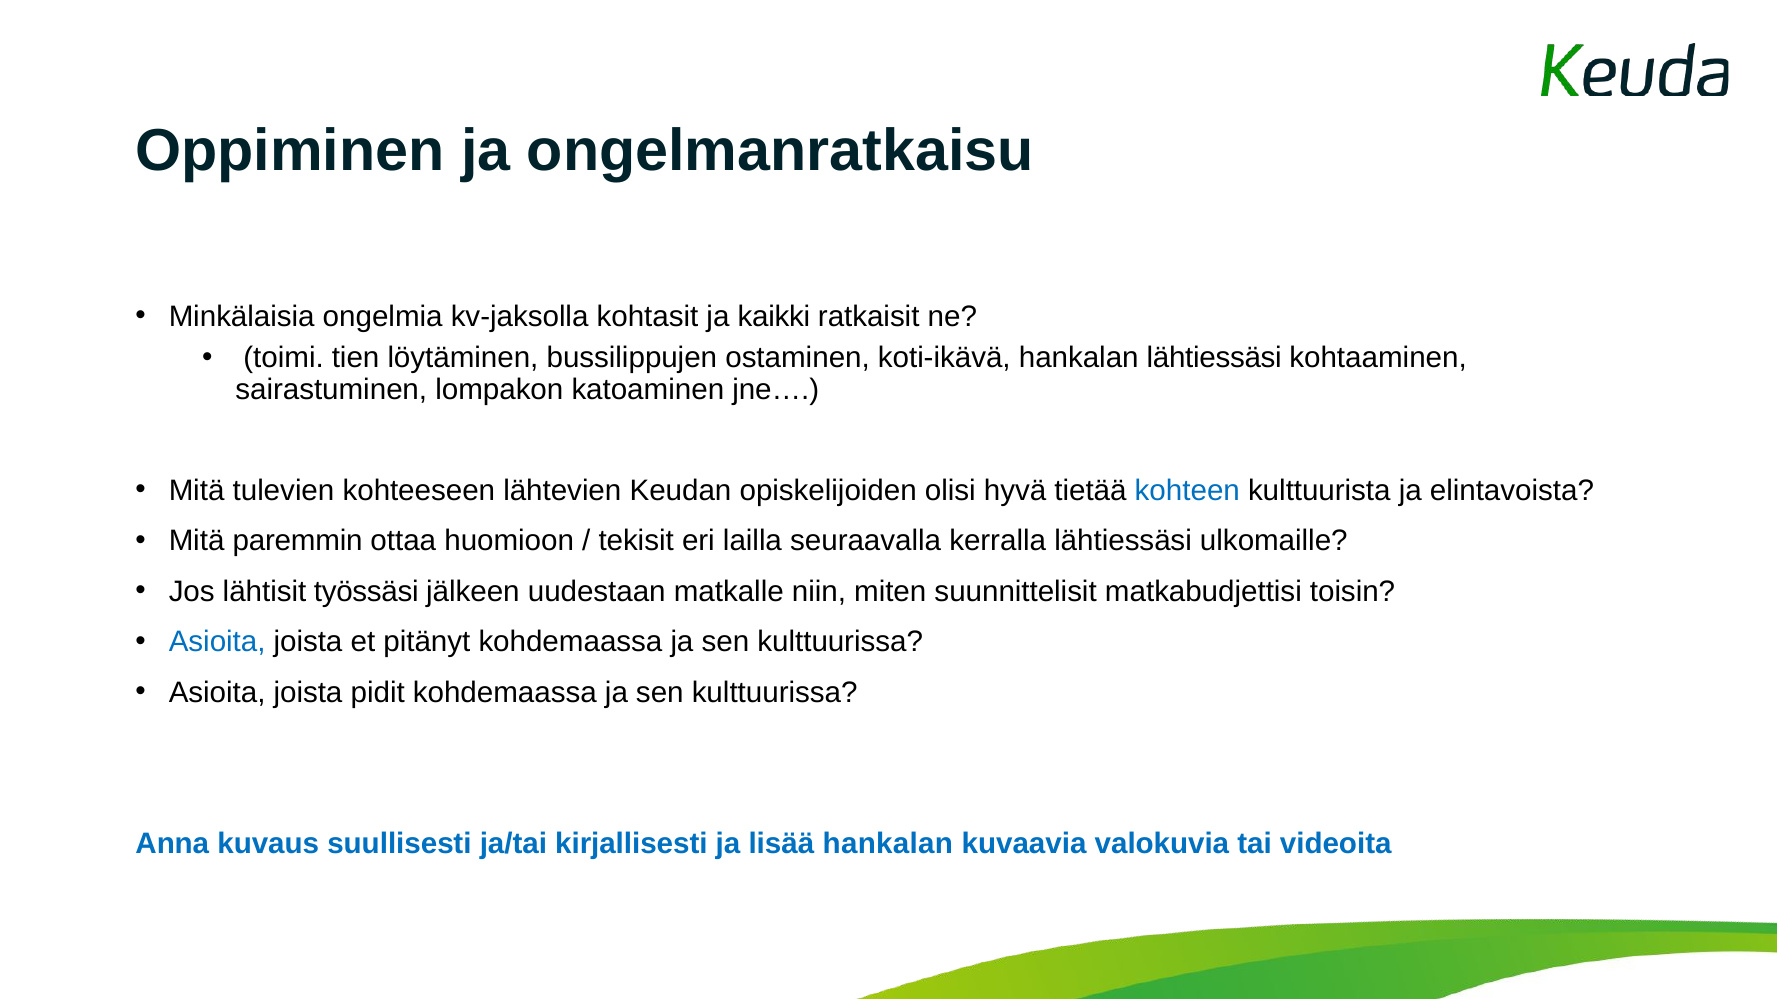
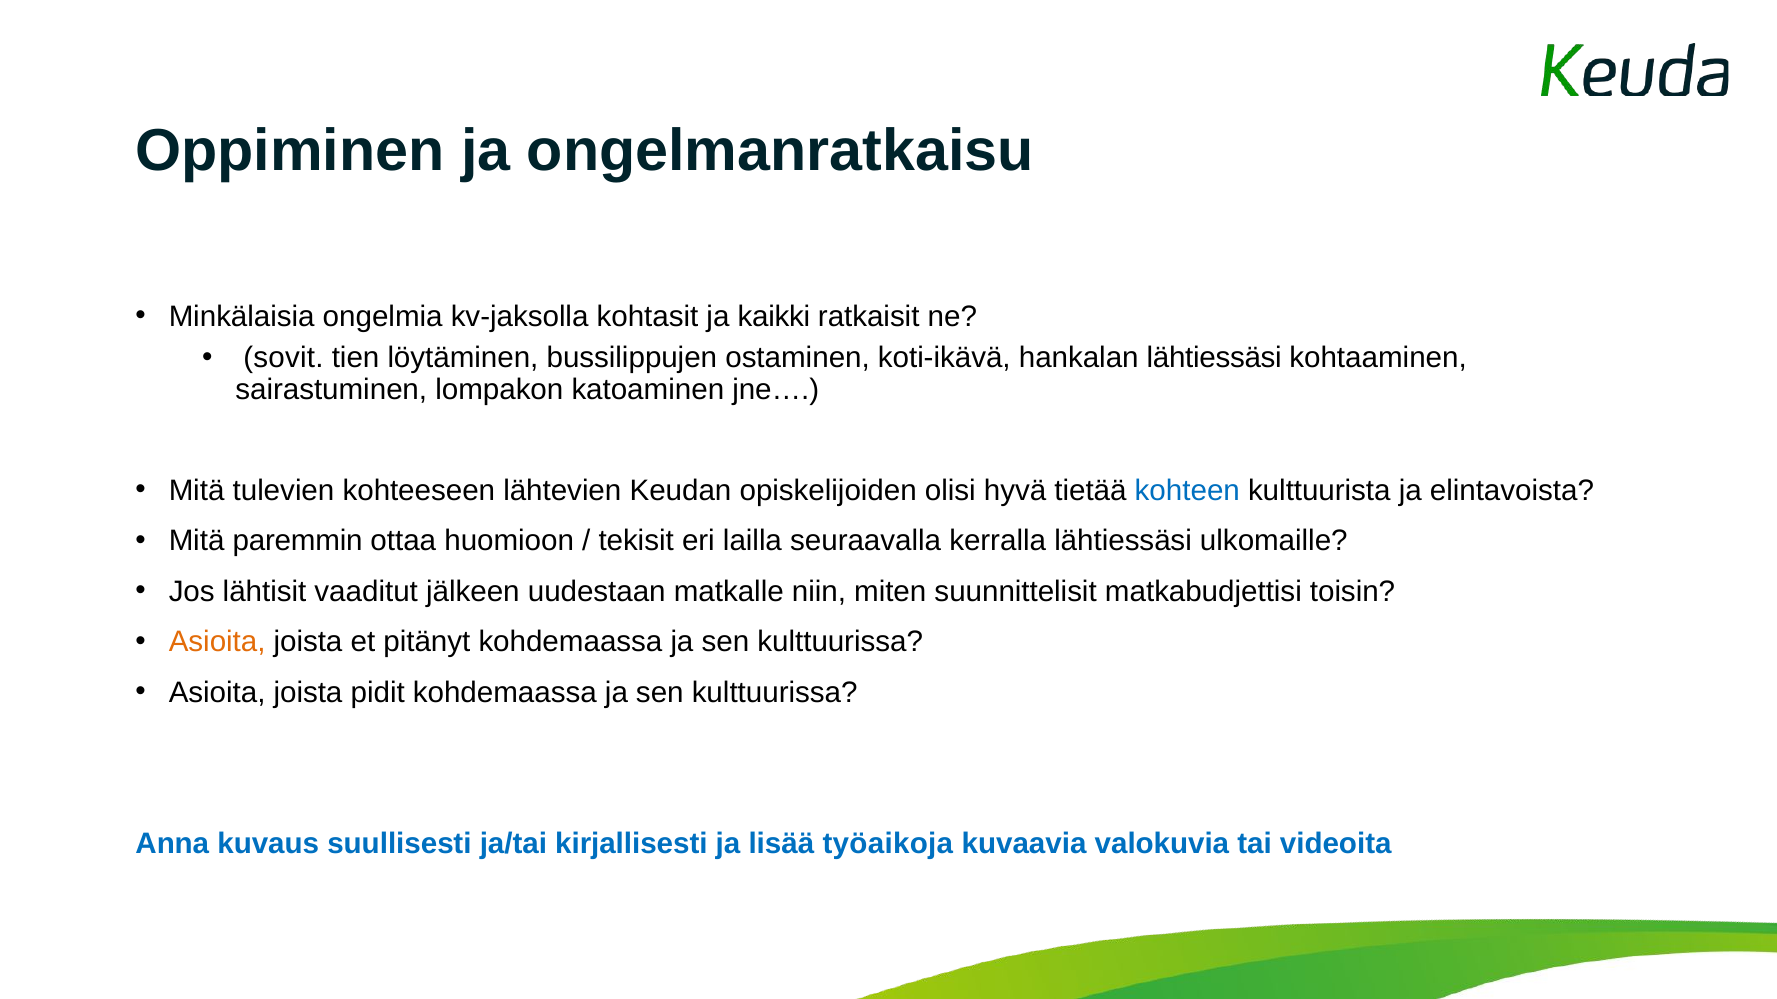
toimi: toimi -> sovit (283, 358)
työssäsi: työssäsi -> vaaditut (366, 592)
Asioita colour: blue -> orange (217, 642)
lisää hankalan: hankalan -> työaikoja (888, 844)
